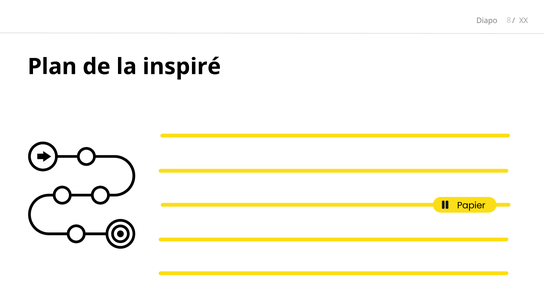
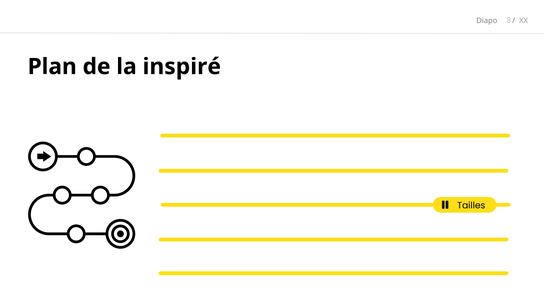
Papier: Papier -> Tailles (471, 206)
